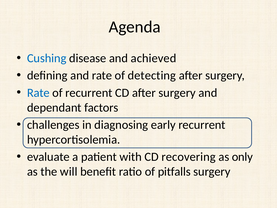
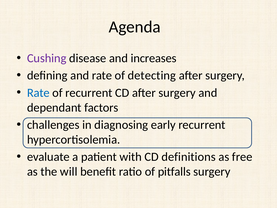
Cushing colour: blue -> purple (47, 58)
achieved: achieved -> increases (154, 58)
recovering: recovering -> definitions (189, 157)
only: only -> free (242, 157)
